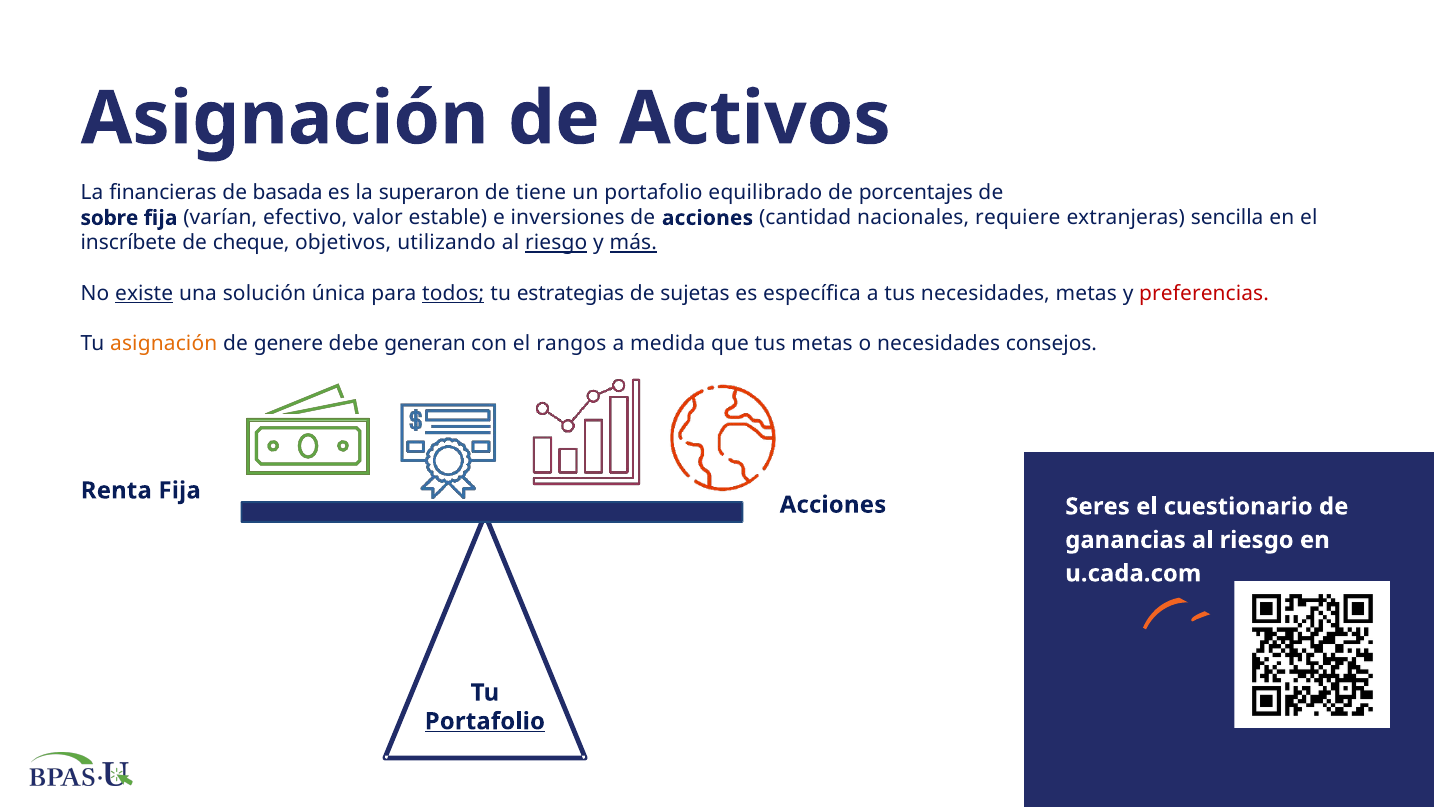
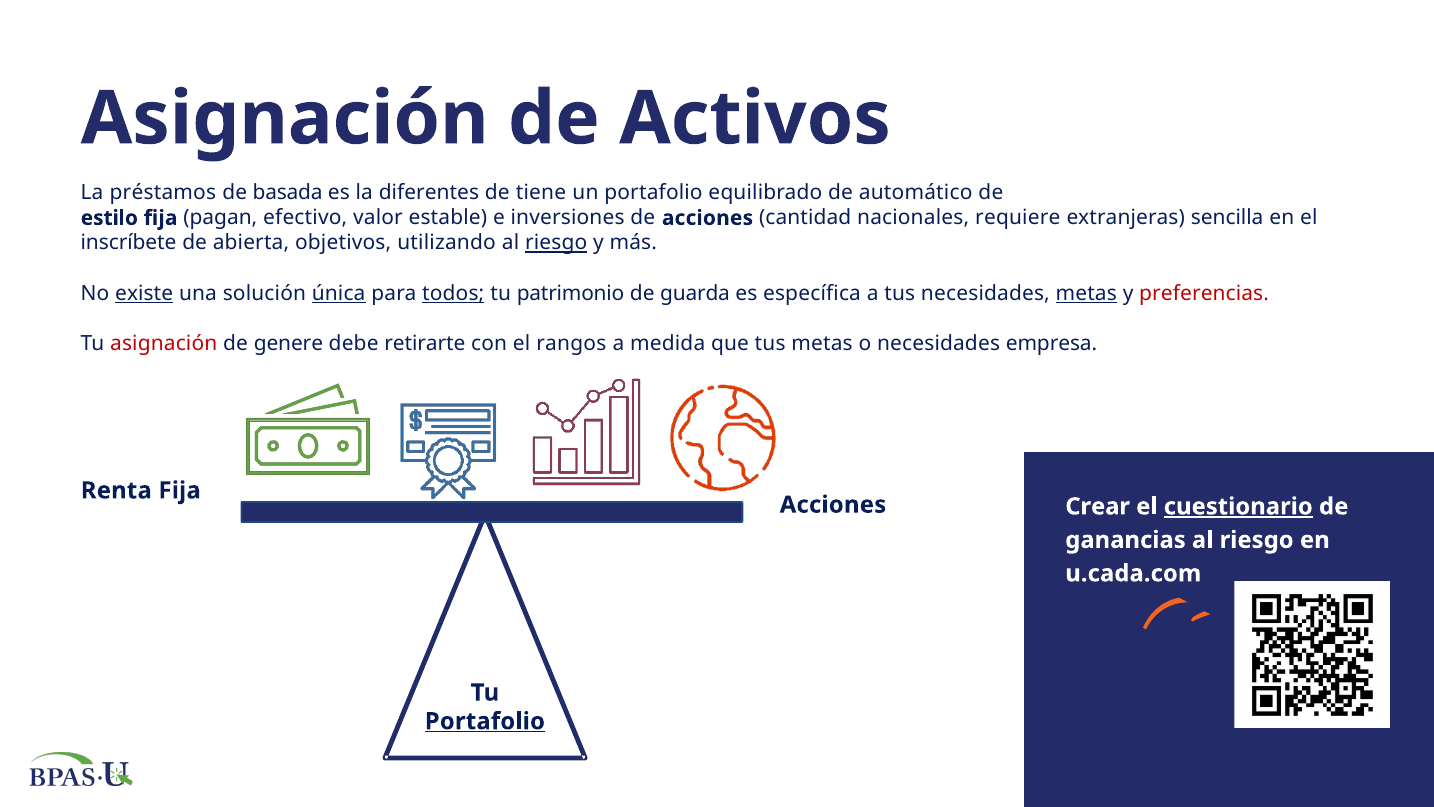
financieras: financieras -> préstamos (163, 193)
superaron: superaron -> diferentes (429, 193)
porcentajes: porcentajes -> automático (916, 193)
sobre: sobre -> estilo (109, 218)
varían: varían -> pagan (220, 218)
cheque: cheque -> abierta (251, 243)
más underline: present -> none (633, 243)
única underline: none -> present (339, 293)
estrategias: estrategias -> patrimonio (571, 293)
sujetas: sujetas -> guarda (695, 293)
metas underline: none -> present (1086, 293)
asignación colour: orange -> red (164, 343)
generan: generan -> retirarte (425, 343)
consejos: consejos -> empresa (1052, 343)
Seres: Seres -> Crear (1098, 506)
cuestionario underline: none -> present (1238, 506)
